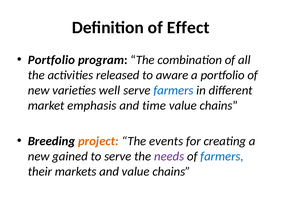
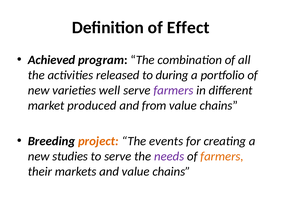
Portfolio: Portfolio -> Achieved (52, 60)
aware: aware -> during (172, 75)
farmers colour: blue -> purple (173, 91)
emphasis: emphasis -> produced (92, 106)
time: time -> from (154, 106)
gained: gained -> studies (70, 157)
farmers colour: blue -> orange (222, 157)
